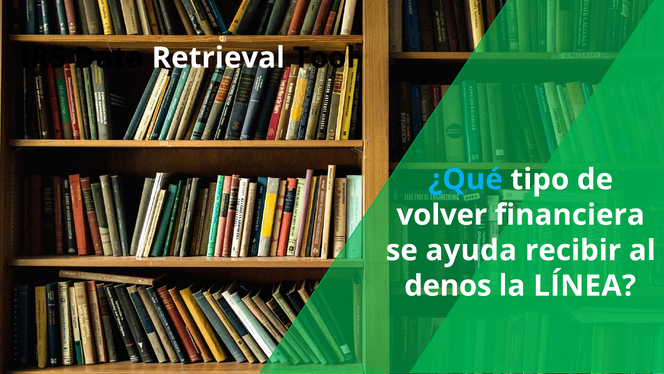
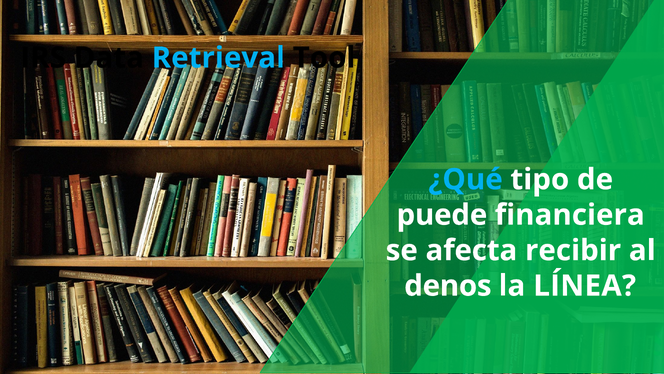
Retrieval colour: white -> light blue (218, 58)
volver: volver -> puede (442, 215)
ayuda: ayuda -> afecta (471, 250)
